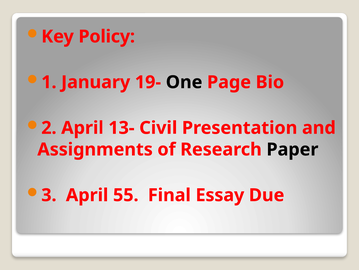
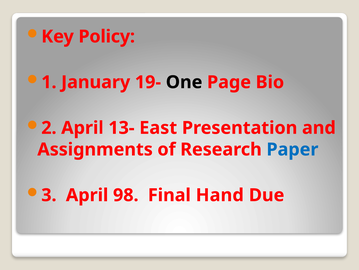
Civil: Civil -> East (158, 128)
Paper colour: black -> blue (292, 149)
55: 55 -> 98 (126, 195)
Essay: Essay -> Hand (220, 195)
